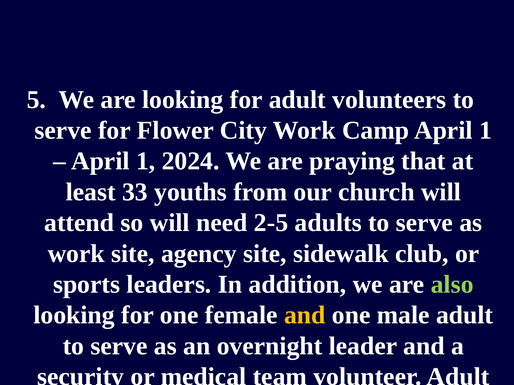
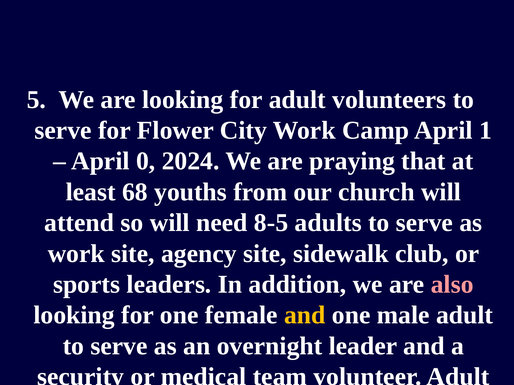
1: 1 -> 0 (146, 161)
33: 33 -> 68 (135, 192)
2-5: 2-5 -> 8-5 (271, 223)
also colour: light green -> pink (452, 285)
